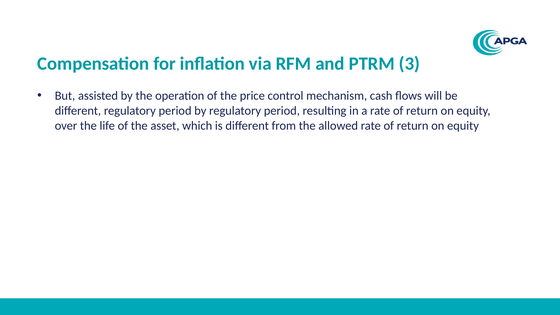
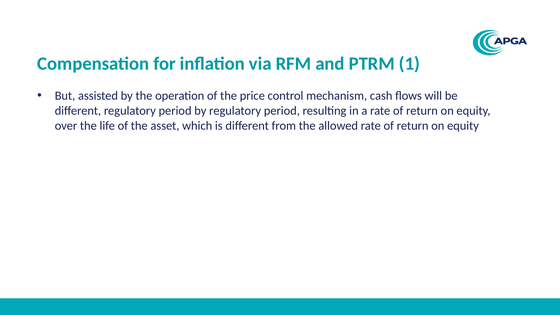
3: 3 -> 1 (409, 64)
